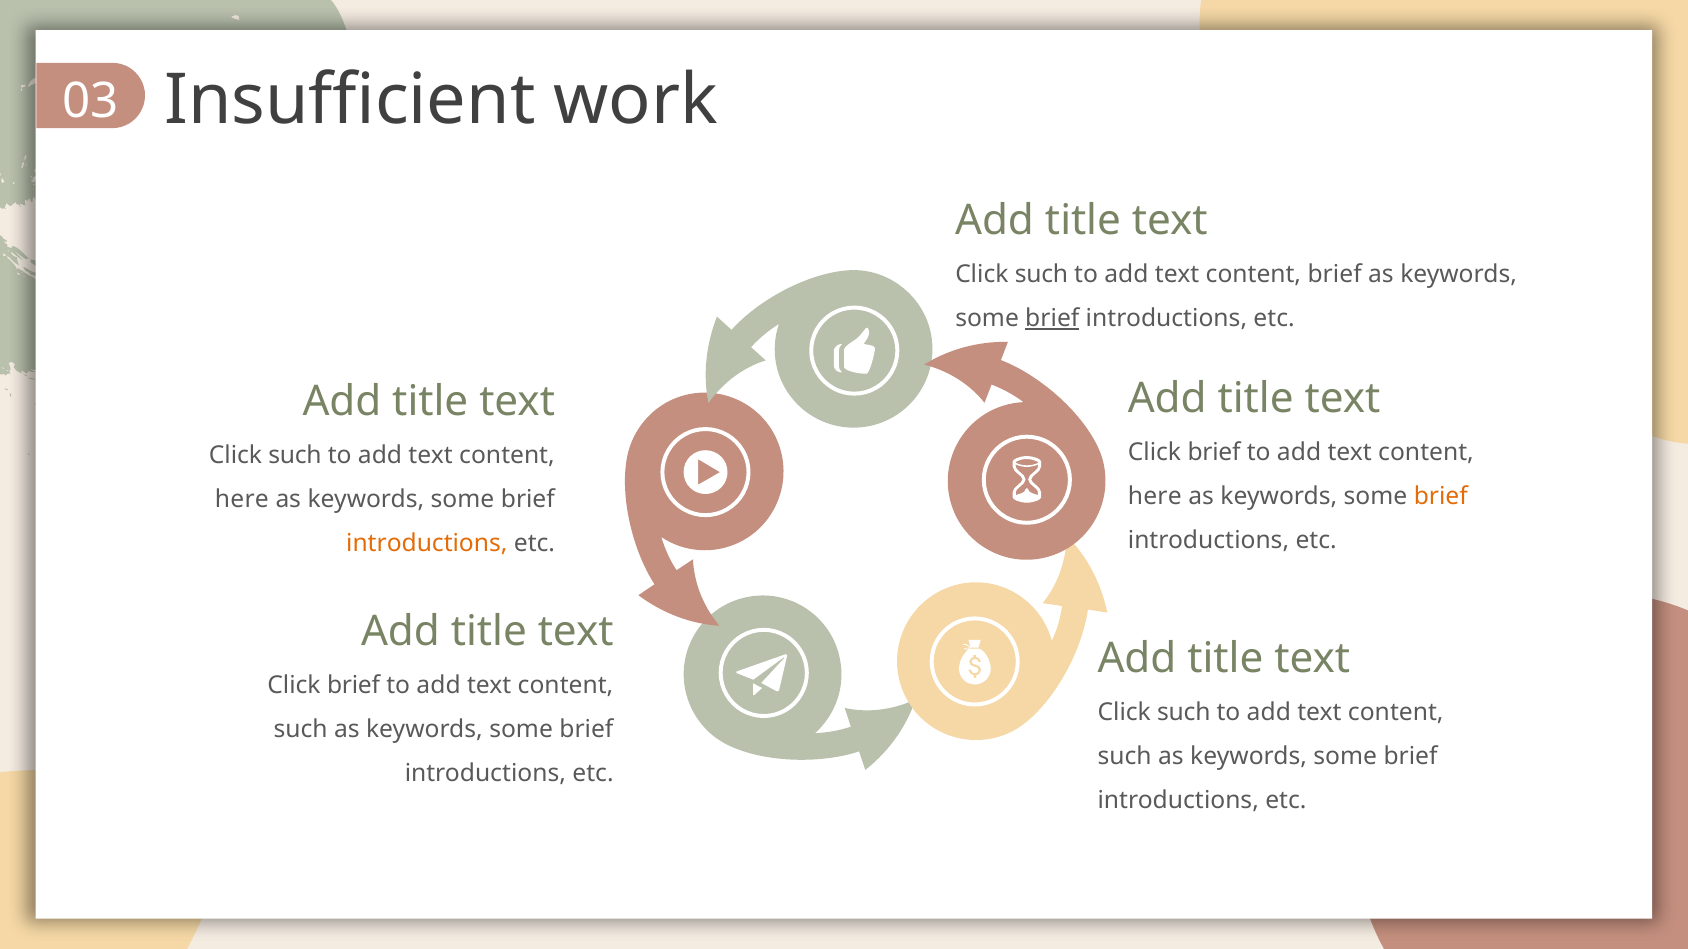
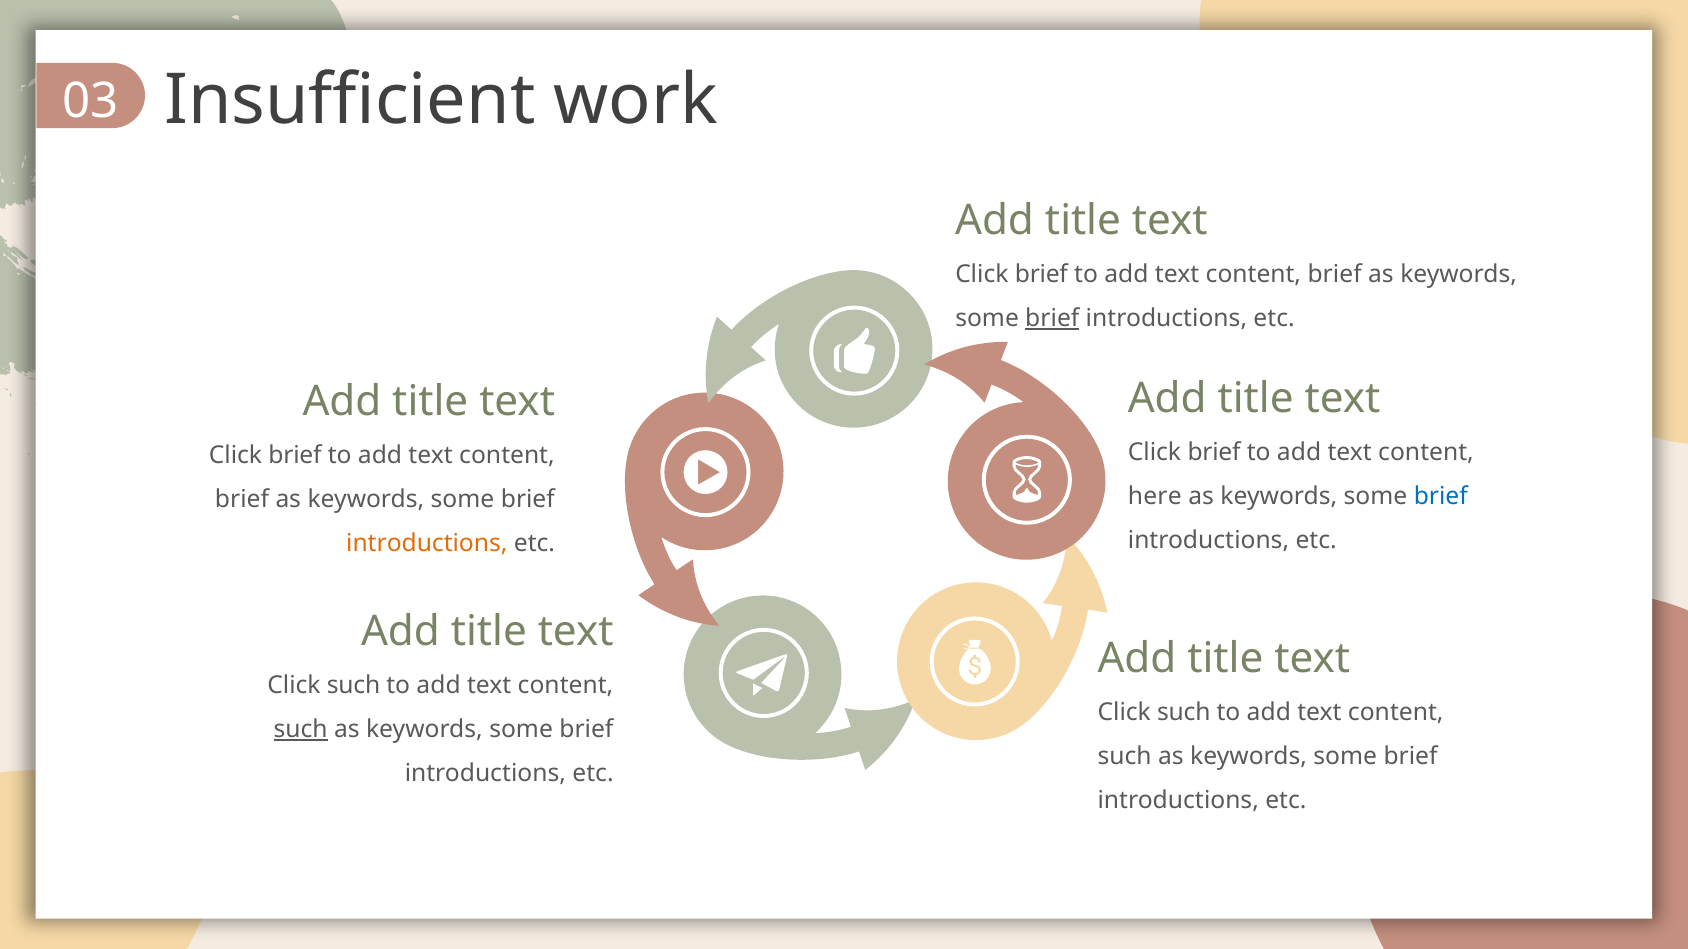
such: such -> brief (1041, 274)
such: such -> brief (295, 455)
brief colour: orange -> blue (1441, 497)
here: here -> brief (242, 500)
brief: brief -> such (354, 686)
such underline: none -> present (301, 730)
